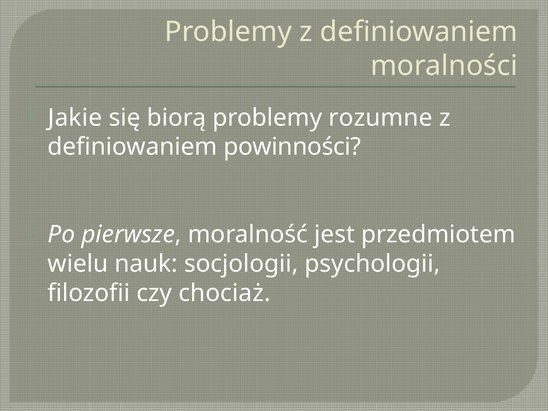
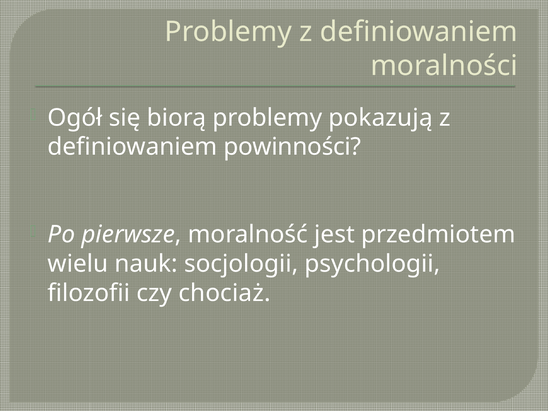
Jakie: Jakie -> Ogół (75, 118)
rozumne: rozumne -> pokazują (381, 118)
